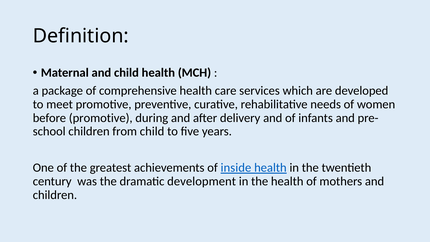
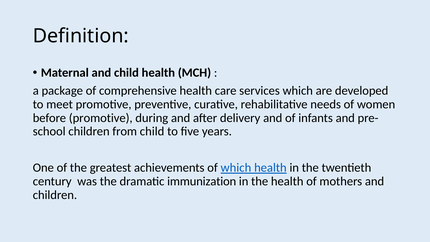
of inside: inside -> which (236, 168)
development: development -> immunization (202, 181)
